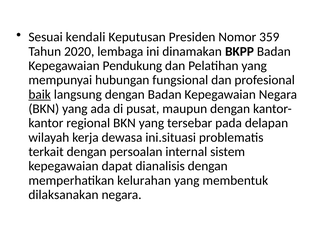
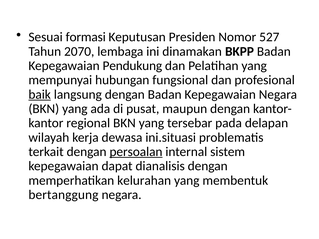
kendali: kendali -> formasi (86, 37)
359: 359 -> 527 (269, 37)
2020: 2020 -> 2070 (79, 51)
persoalan underline: none -> present (136, 152)
dilaksanakan: dilaksanakan -> bertanggung (63, 195)
